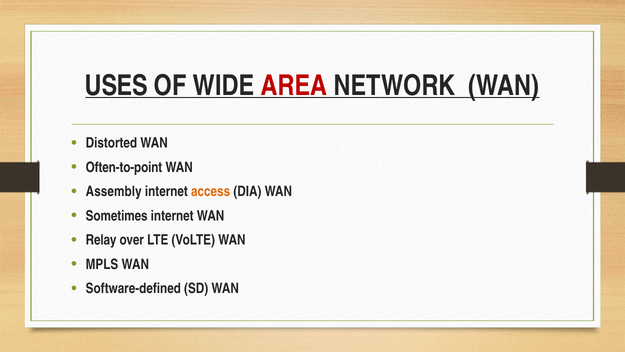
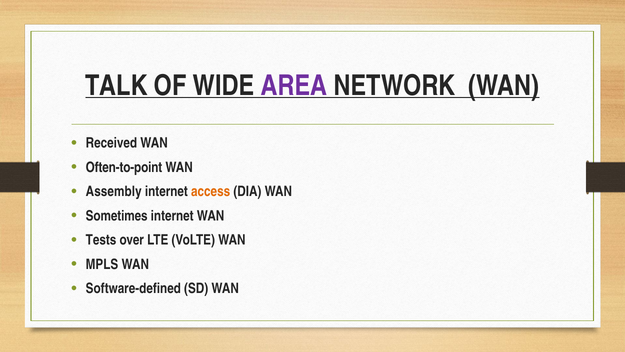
USES: USES -> TALK (116, 86)
AREA colour: red -> purple (294, 86)
Distorted: Distorted -> Received (111, 143)
Relay: Relay -> Tests (101, 240)
